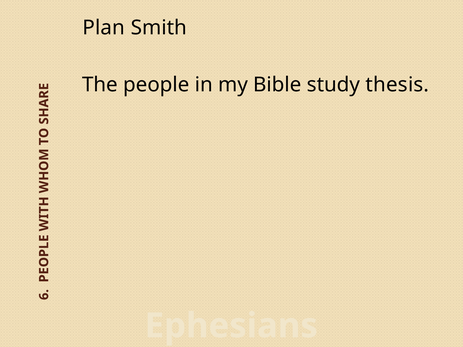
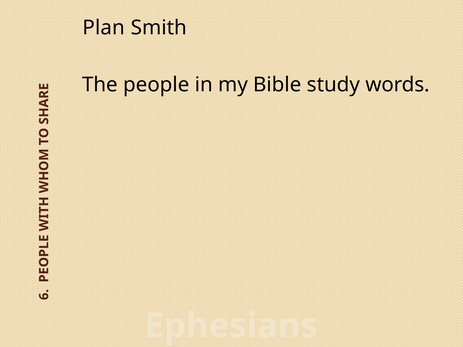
thesis: thesis -> words (398, 85)
